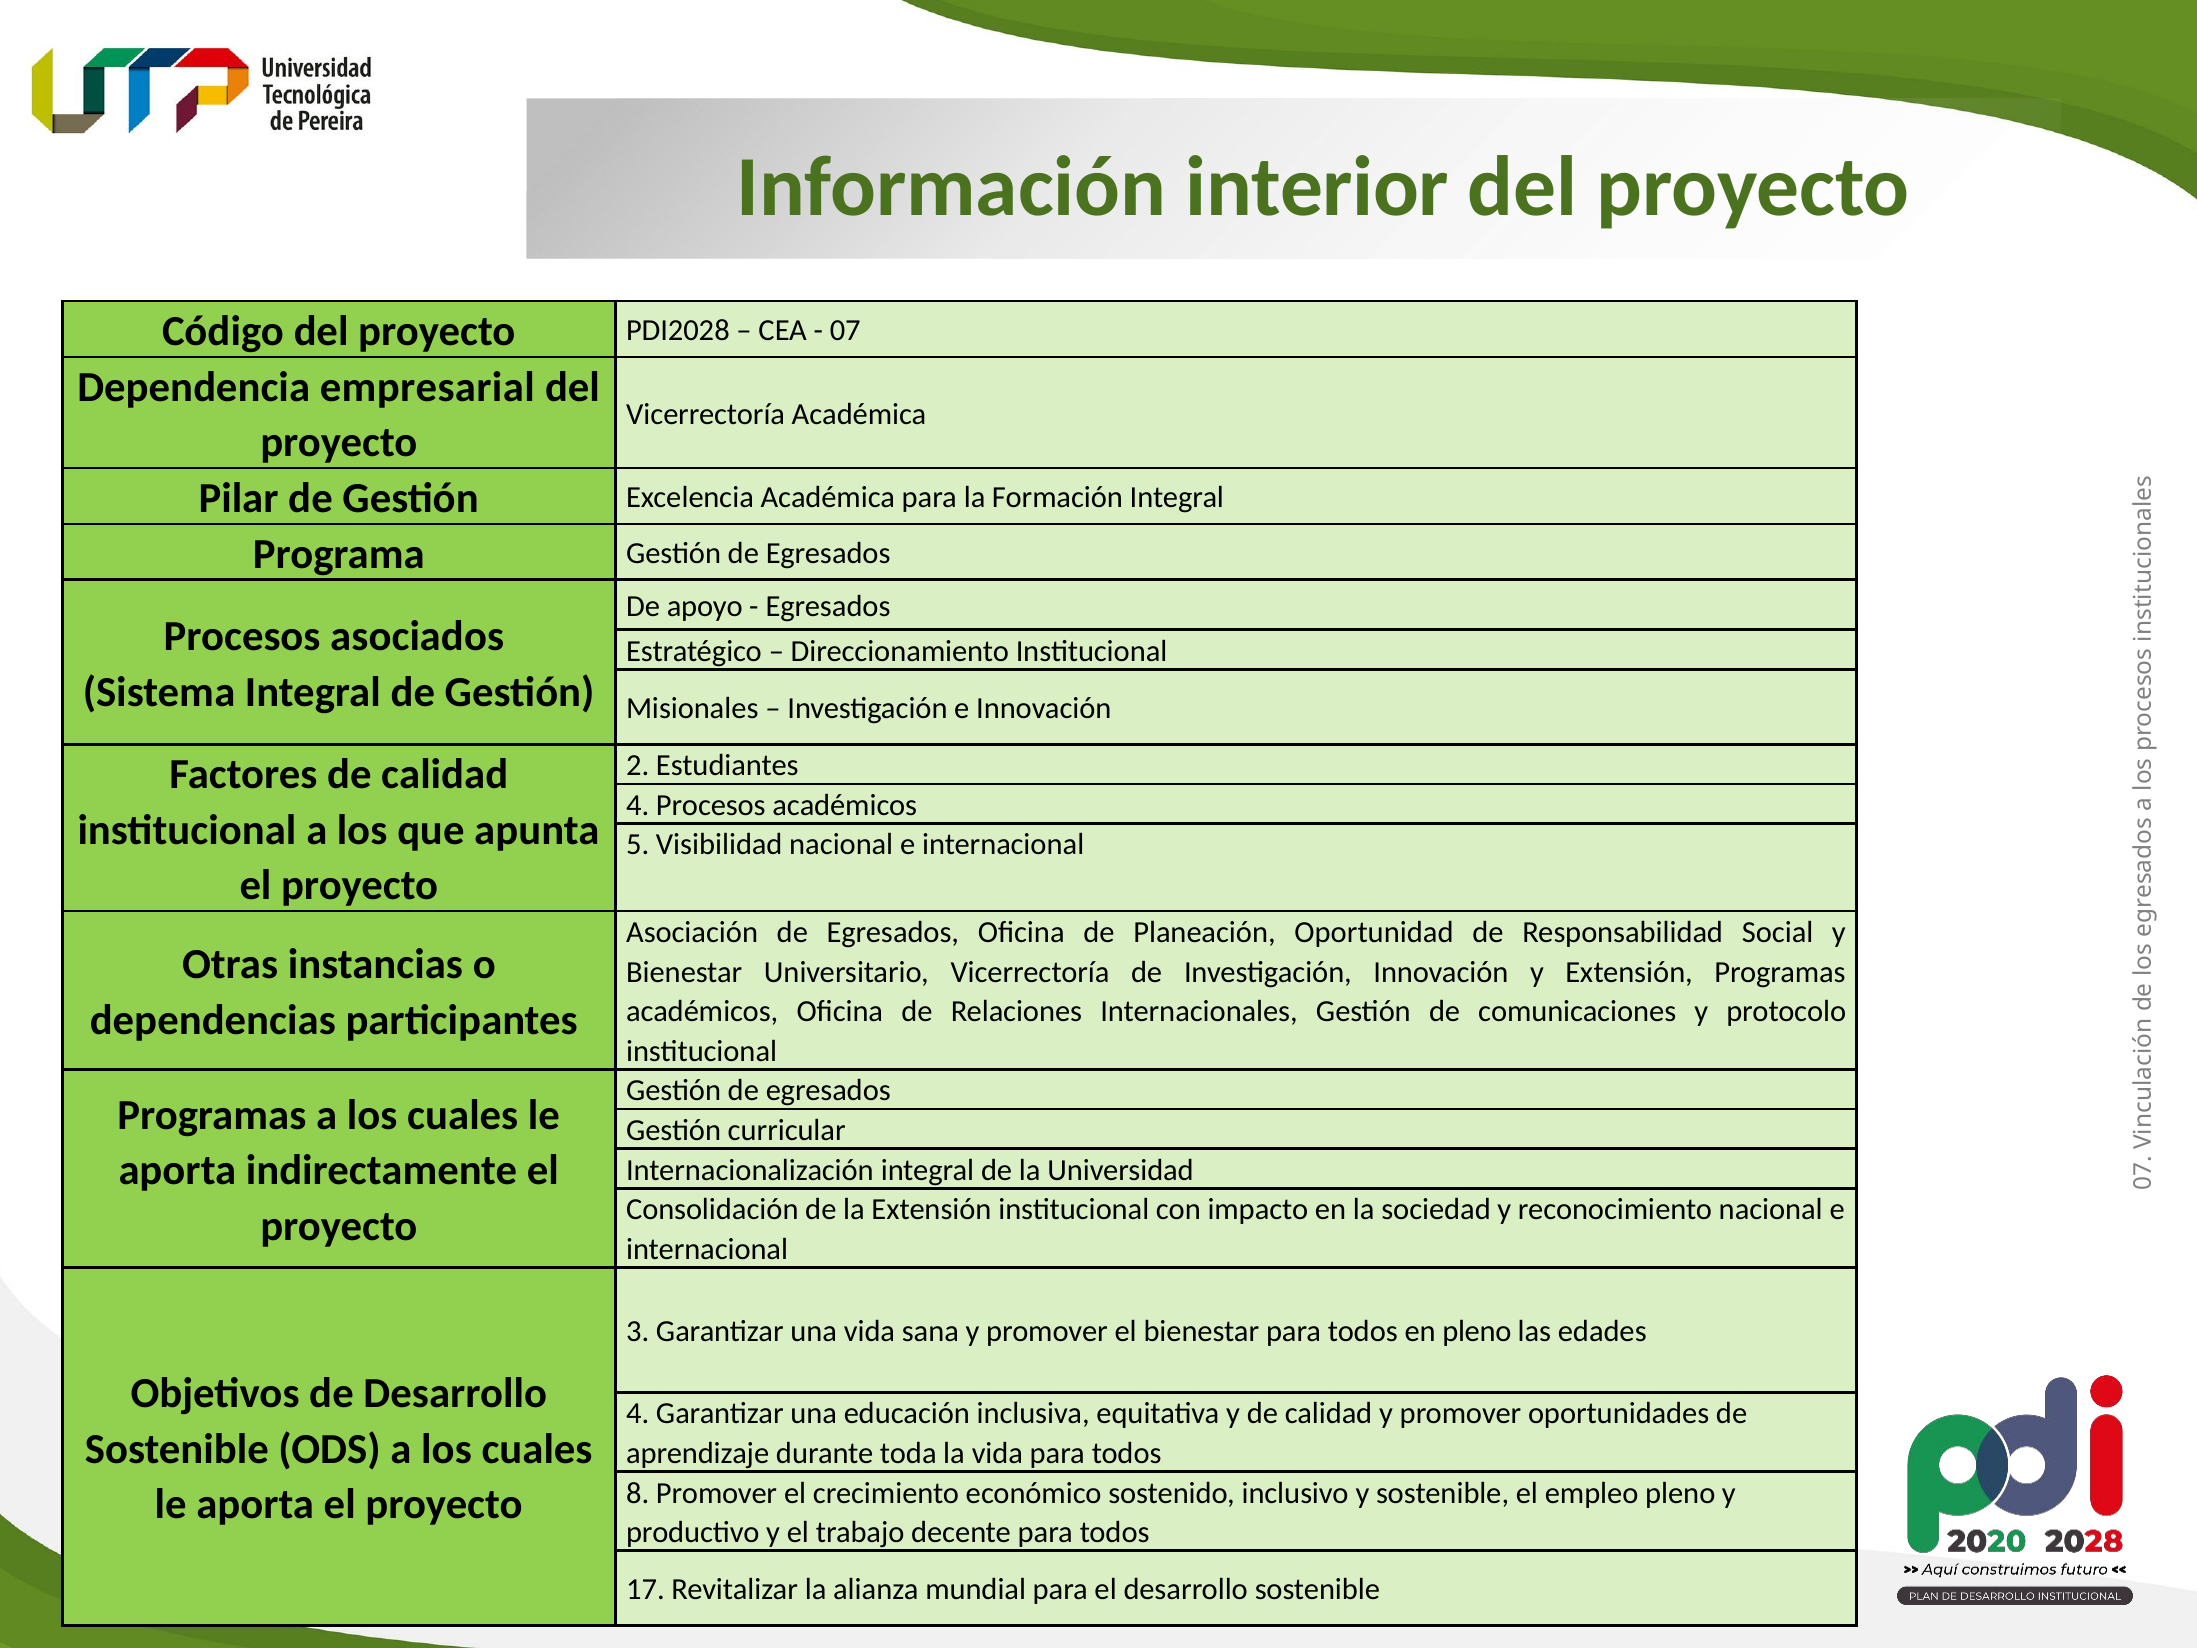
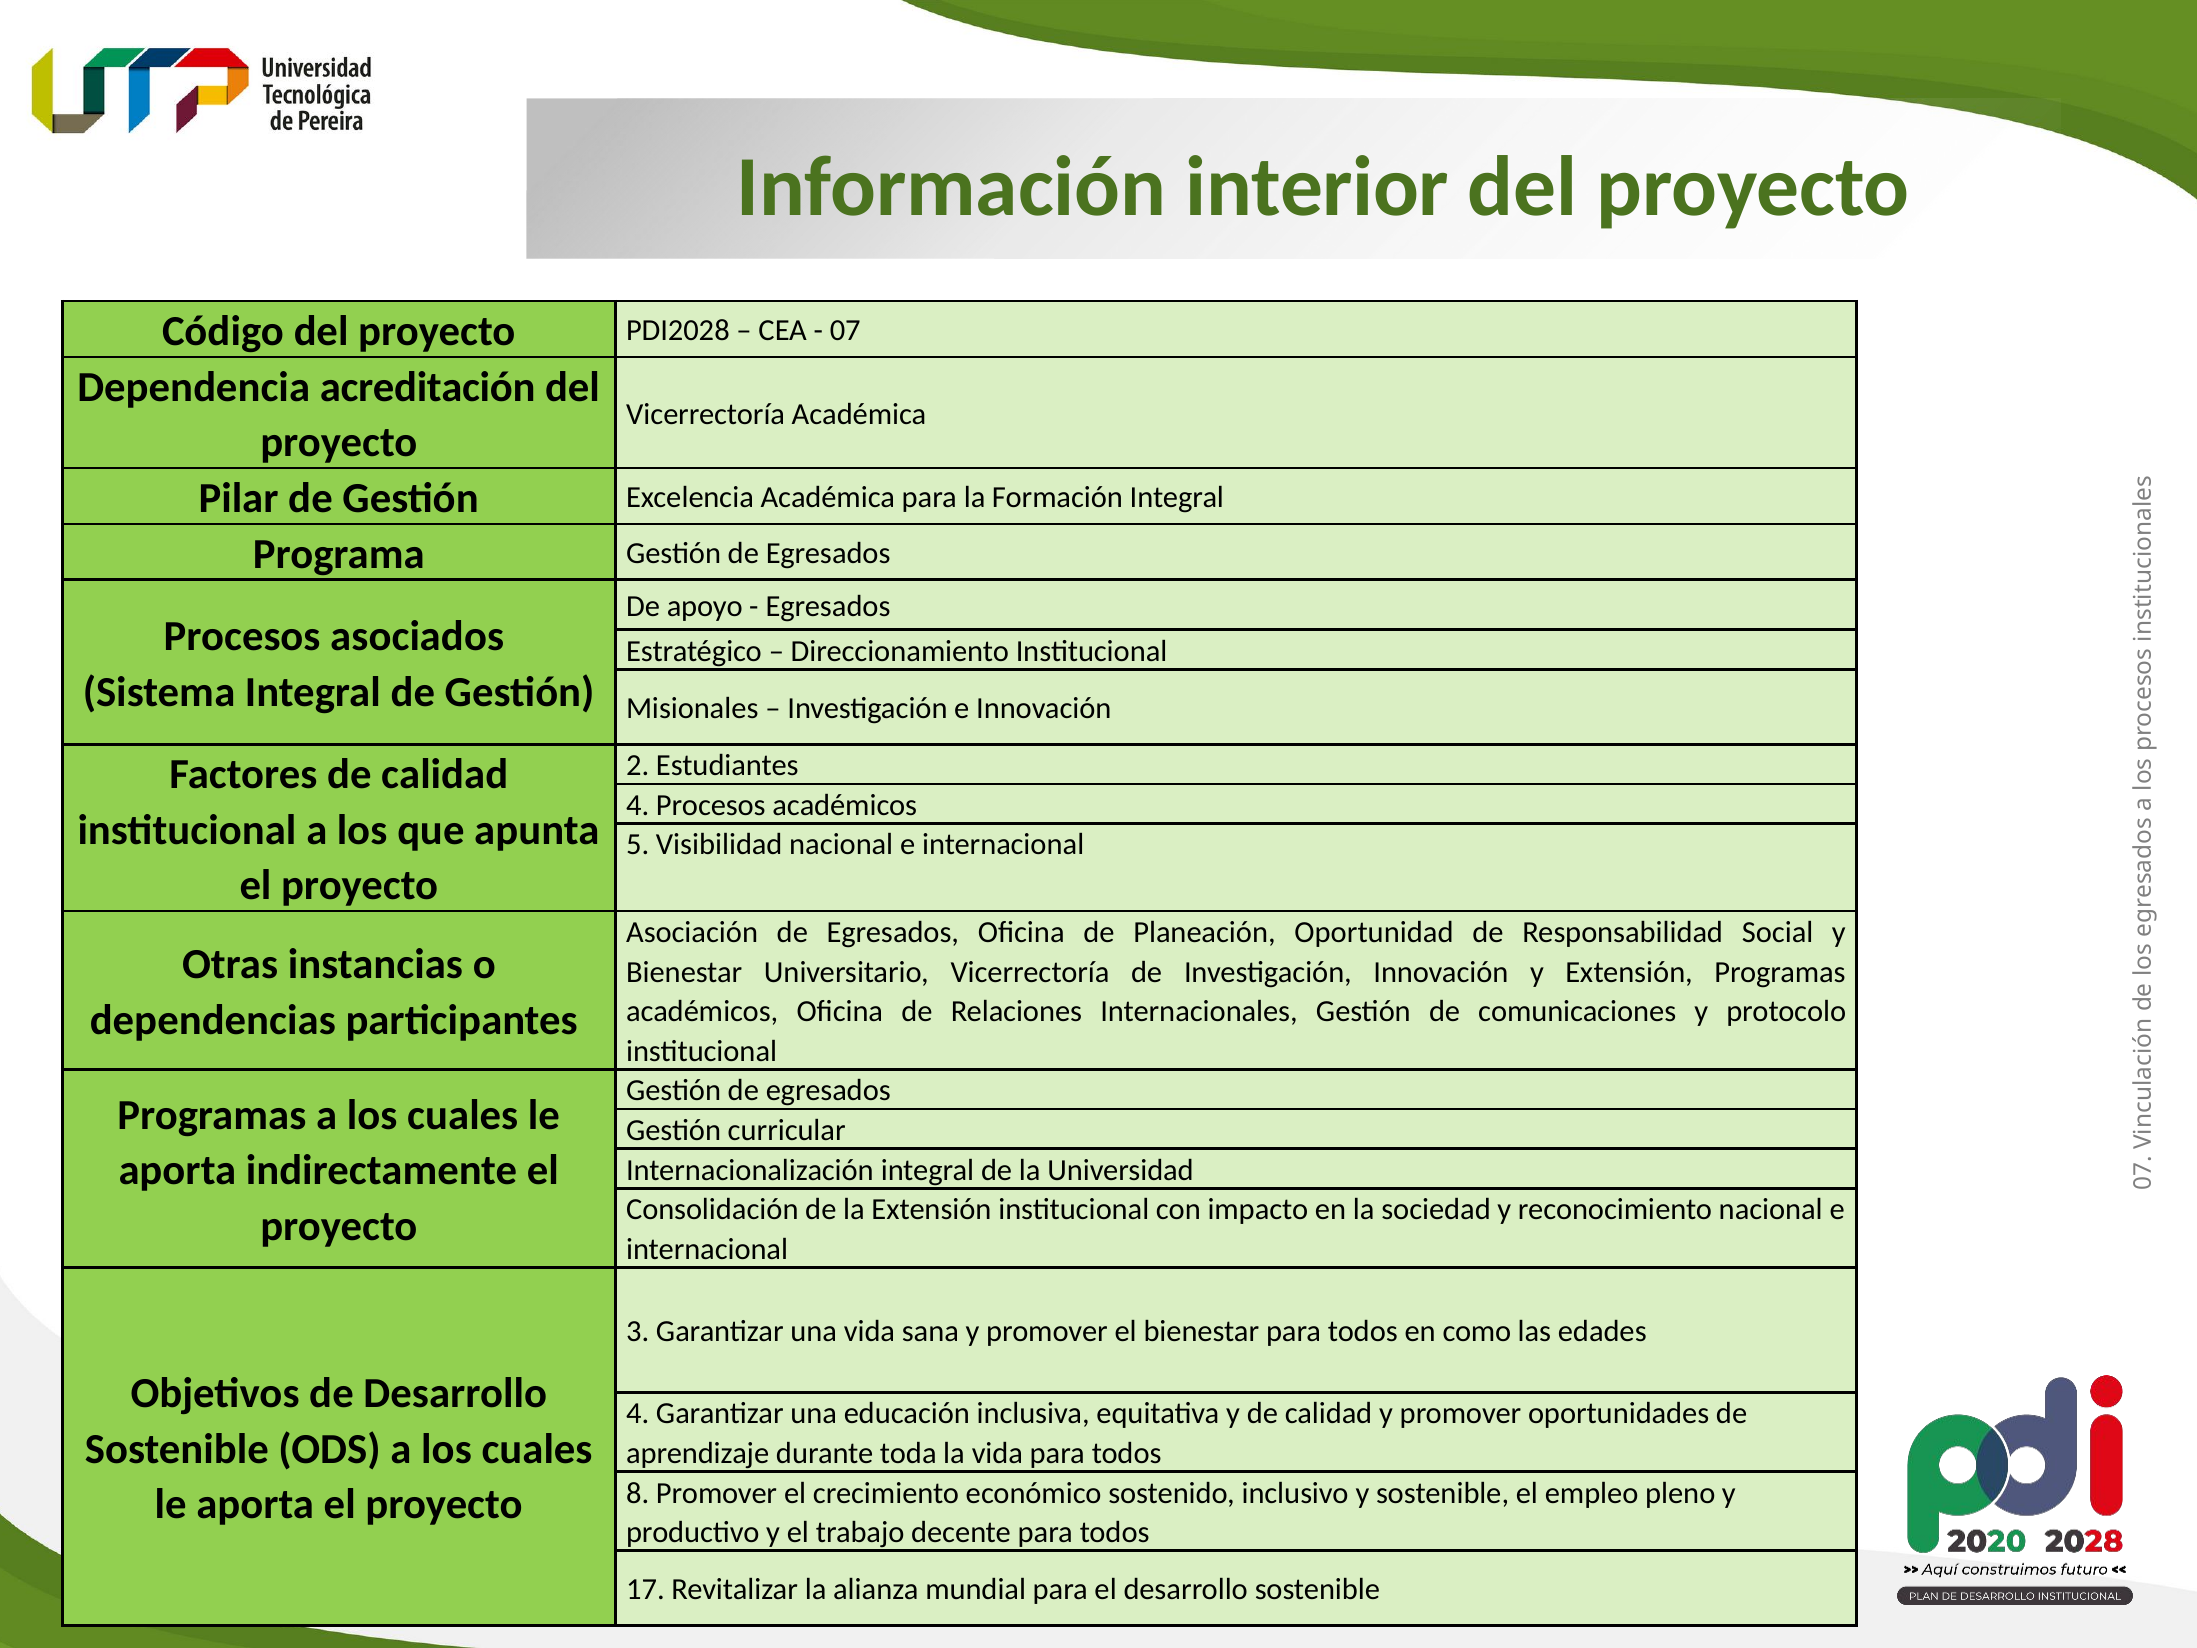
empresarial: empresarial -> acreditación (428, 387)
en pleno: pleno -> como (1477, 1331)
